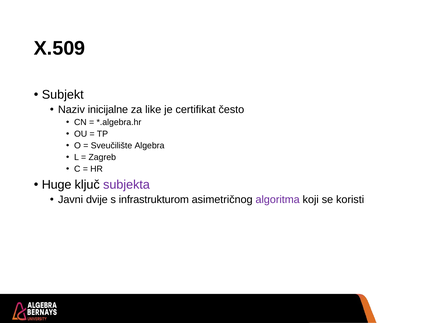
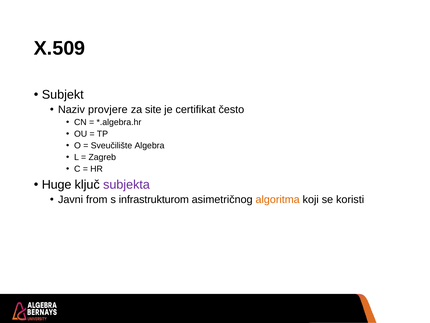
inicijalne: inicijalne -> provjere (108, 110)
like: like -> site (153, 110)
dvije: dvije -> from (97, 199)
algoritma colour: purple -> orange (278, 199)
